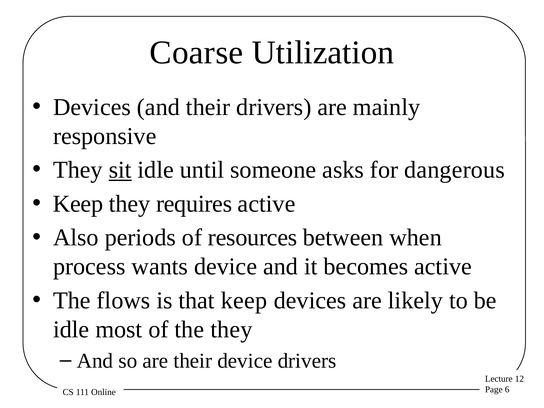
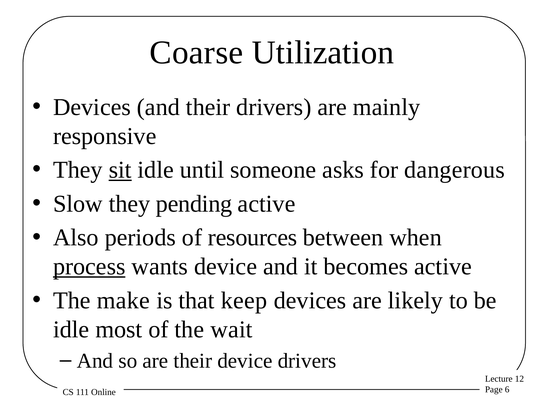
Keep: Keep -> Slow (78, 204)
requires: requires -> pending (194, 204)
process underline: none -> present (89, 267)
flows: flows -> make (123, 301)
the they: they -> wait (232, 330)
